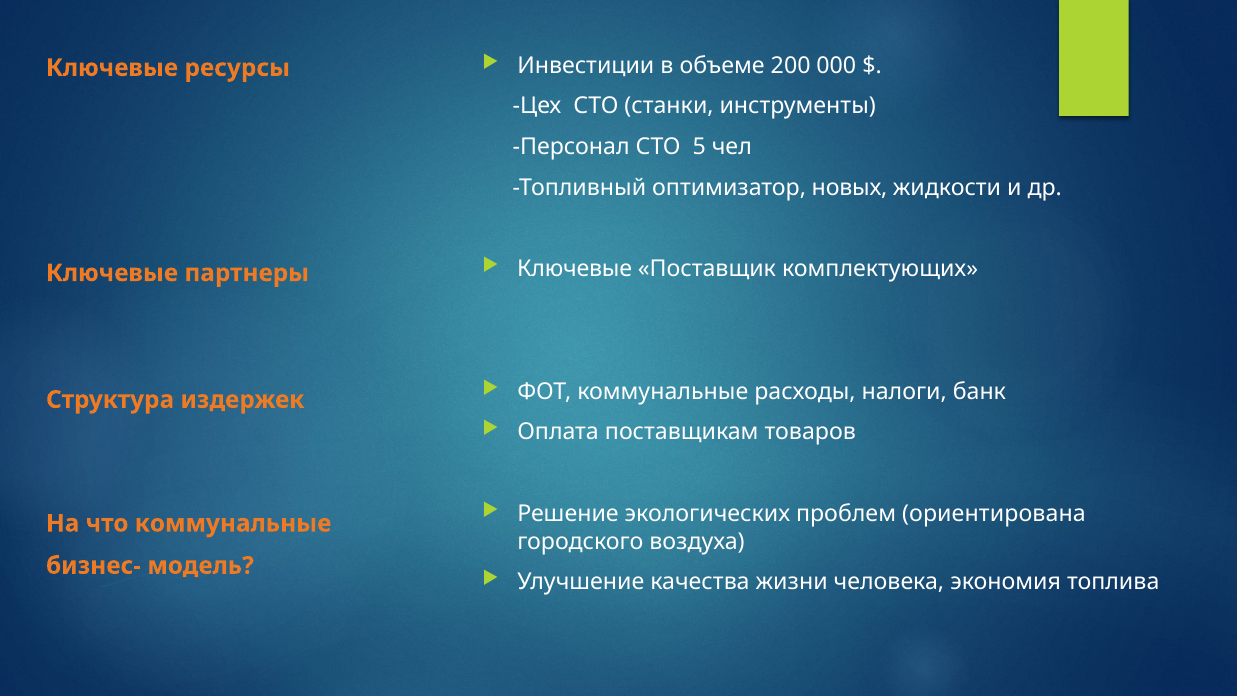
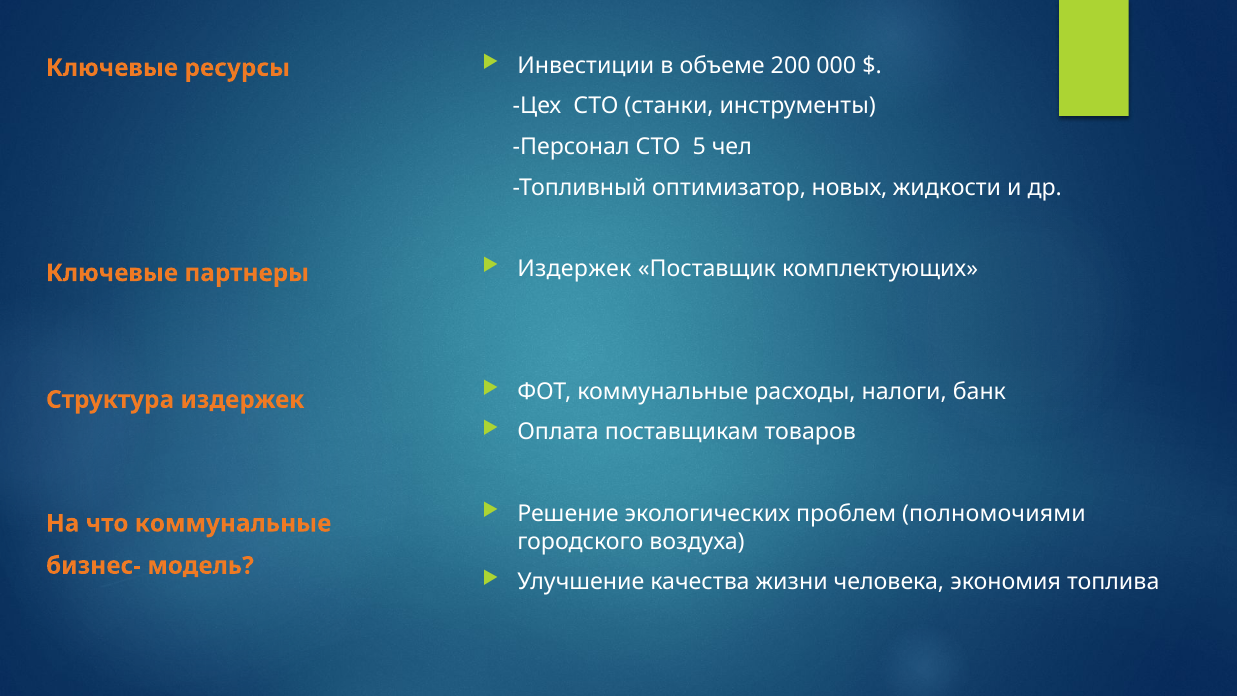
Ключевые: Ключевые -> Издержек (574, 269)
ориентирована: ориентирована -> полномочиями (994, 513)
